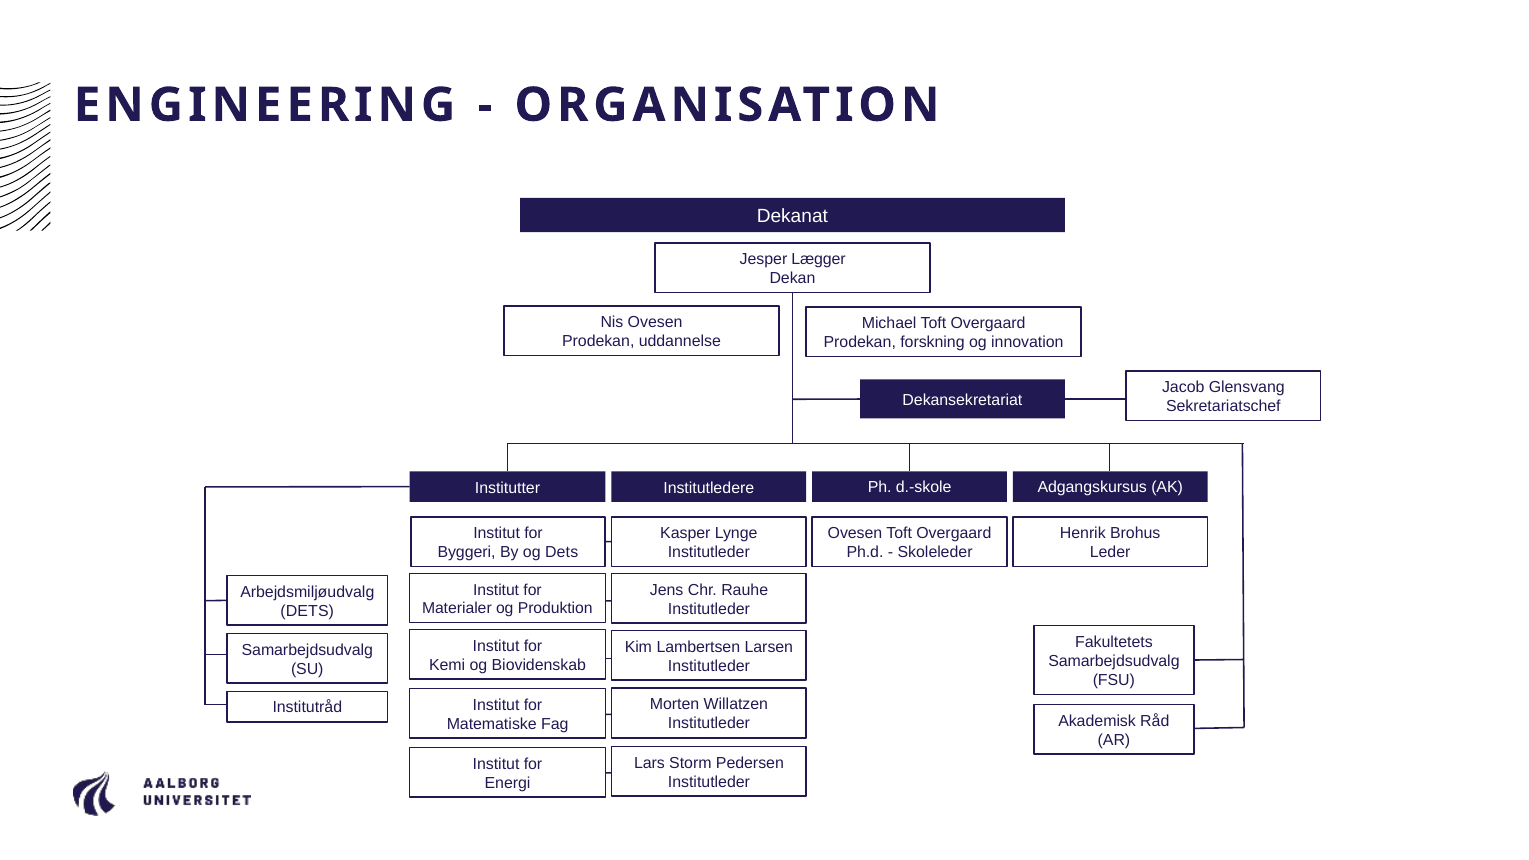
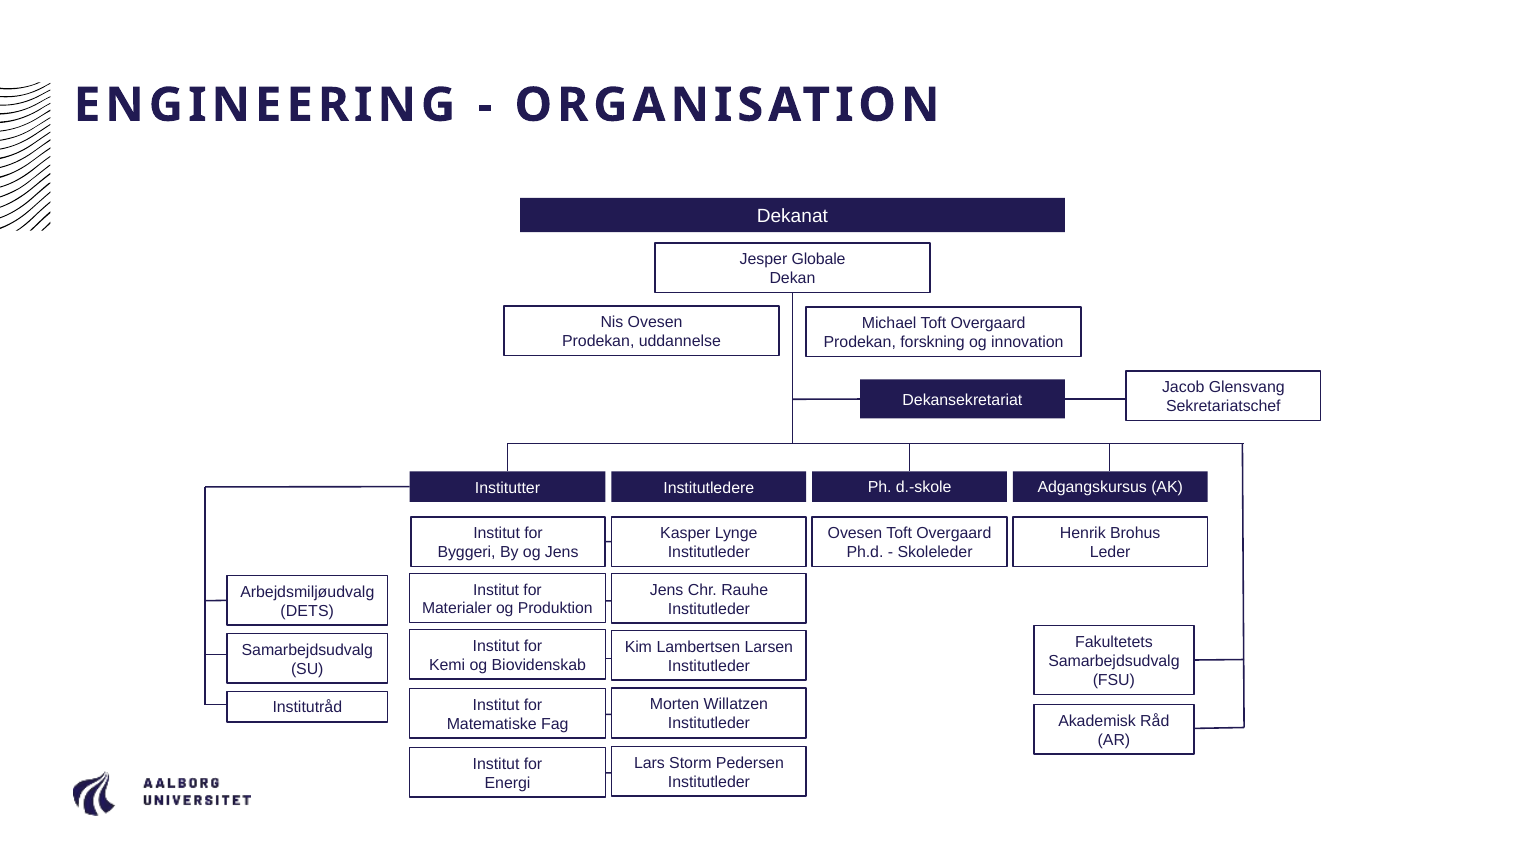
Lægger: Lægger -> Globale (819, 259)
og Dets: Dets -> Jens (562, 552)
